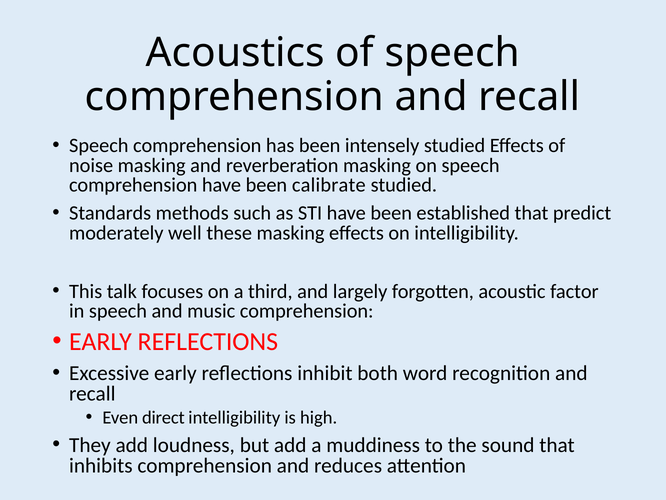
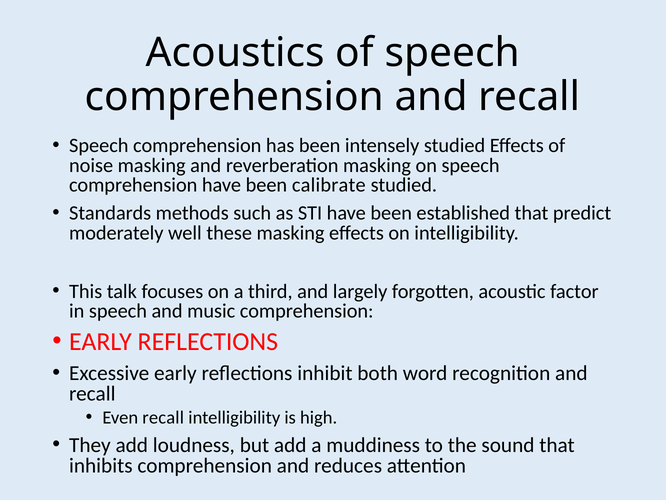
Even direct: direct -> recall (163, 417)
